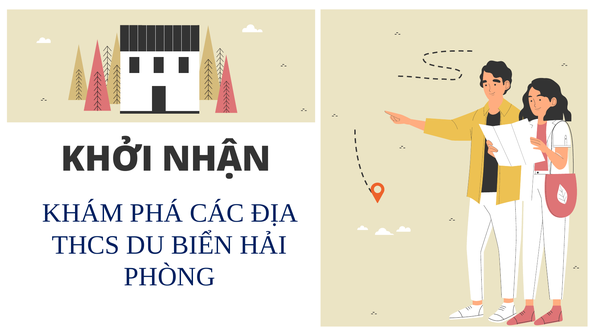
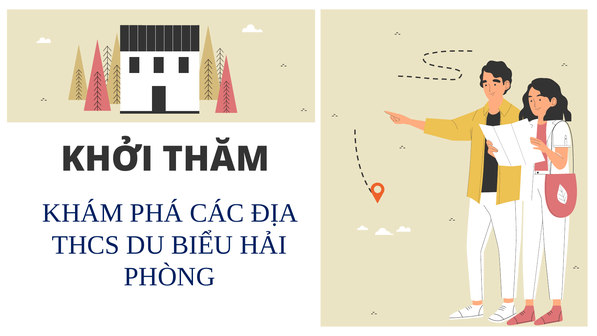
NHẬN: NHẬN -> THĂM (216, 159)
BIỂN: BIỂN -> BIỂU (202, 245)
